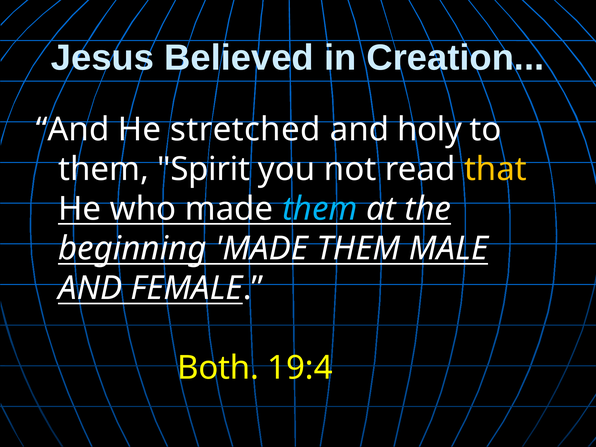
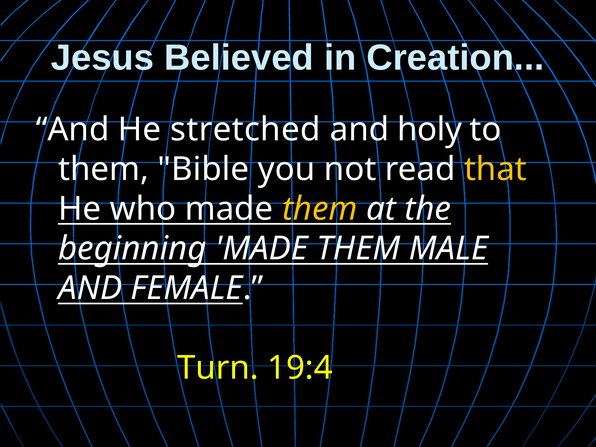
Spirit: Spirit -> Bible (203, 169)
them colour: light blue -> yellow (320, 209)
Both: Both -> Turn (218, 368)
